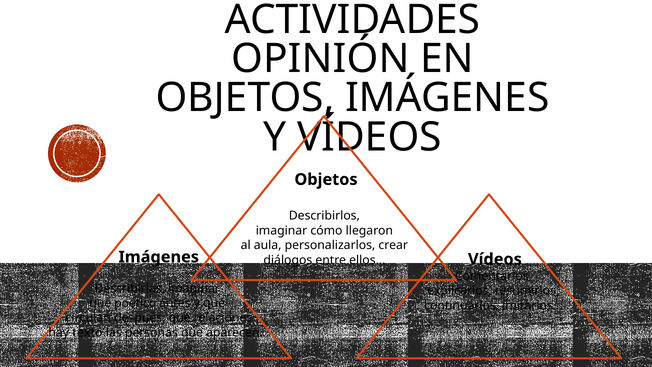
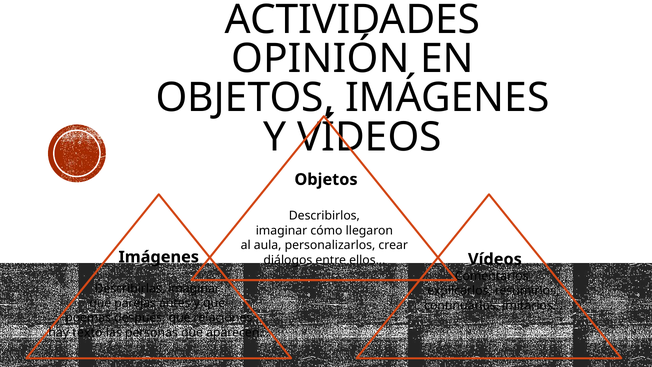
poético: poético -> parejas (135, 303)
circulan: circulan -> poemas (88, 318)
